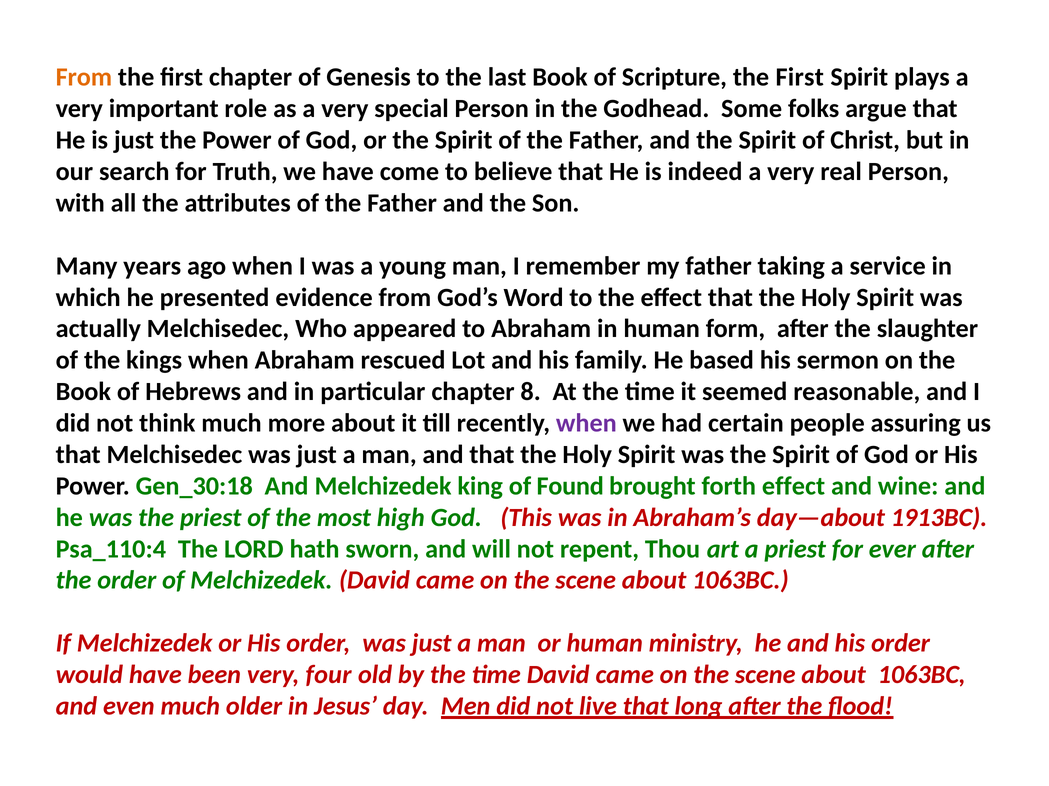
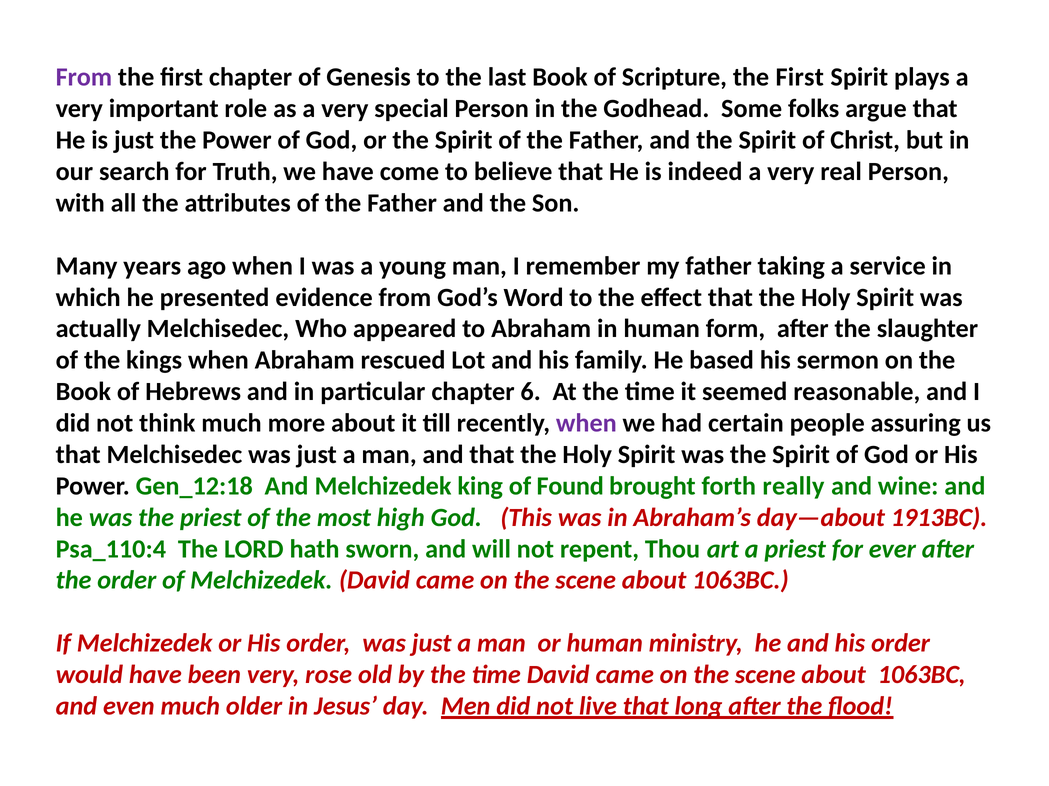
From colour: orange -> purple (84, 77)
8: 8 -> 6 (531, 392)
Gen_30:18: Gen_30:18 -> Gen_12:18 (194, 486)
forth effect: effect -> really (793, 486)
four: four -> rose (329, 675)
